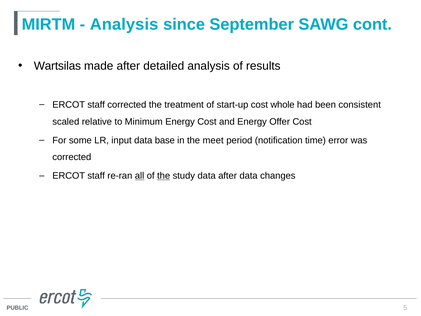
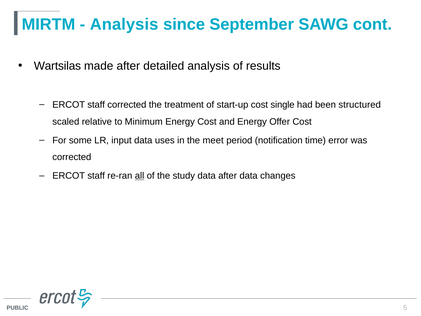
whole: whole -> single (283, 105)
consistent: consistent -> structured (360, 105)
base: base -> uses (165, 140)
the underline: present -> none (164, 176)
